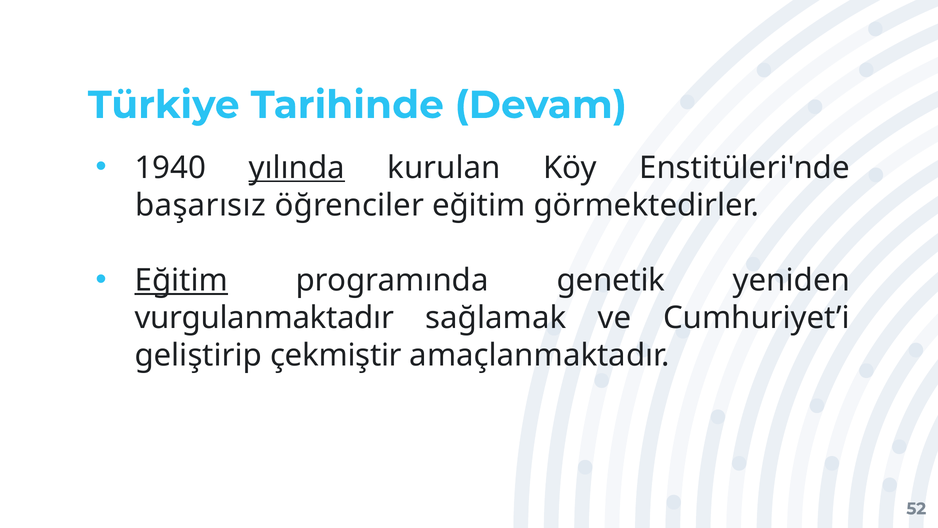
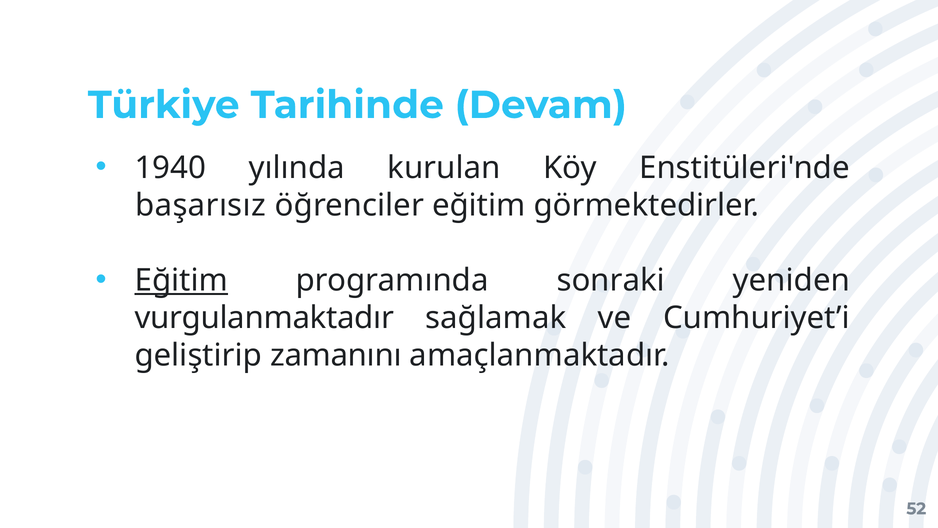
yılında underline: present -> none (297, 168)
genetik: genetik -> sonraki (611, 280)
çekmiştir: çekmiştir -> zamanını (336, 355)
